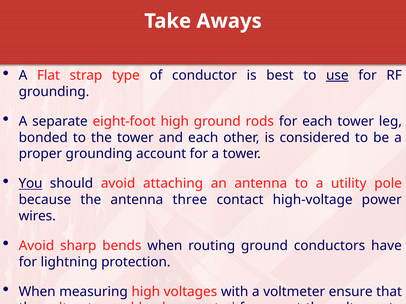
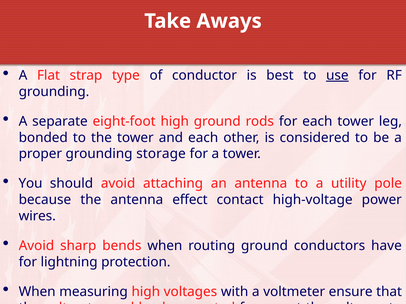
account: account -> storage (161, 154)
You underline: present -> none (31, 184)
three: three -> effect (190, 200)
